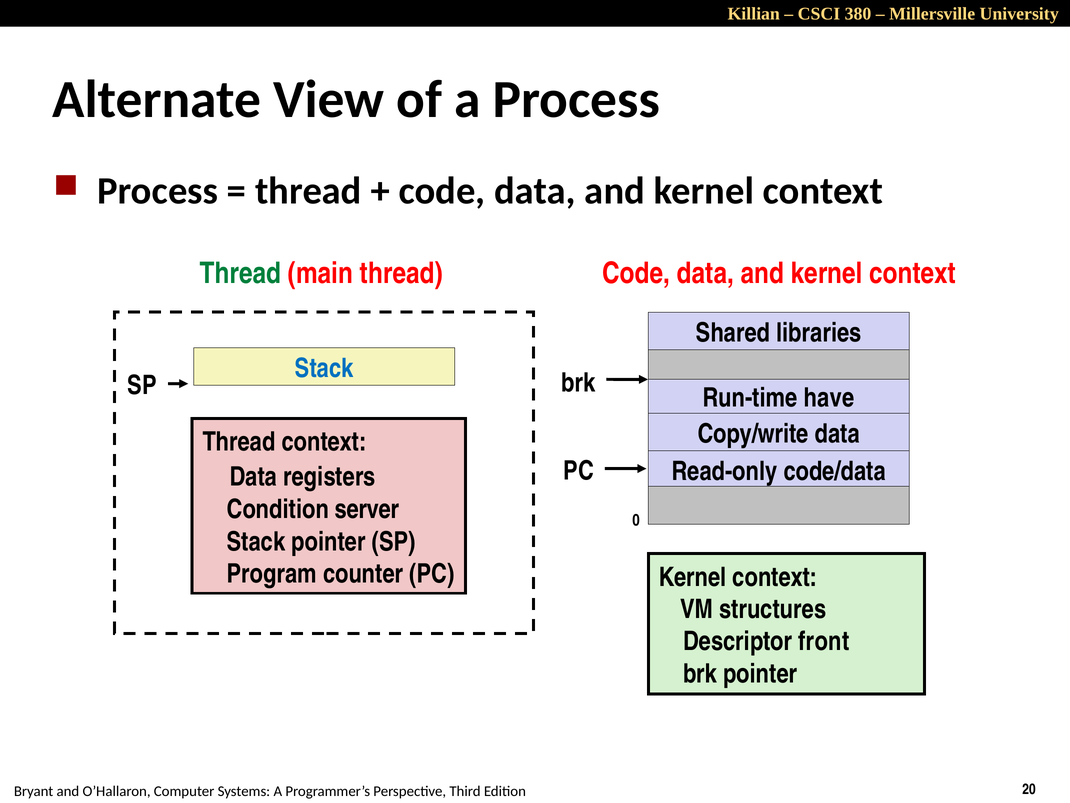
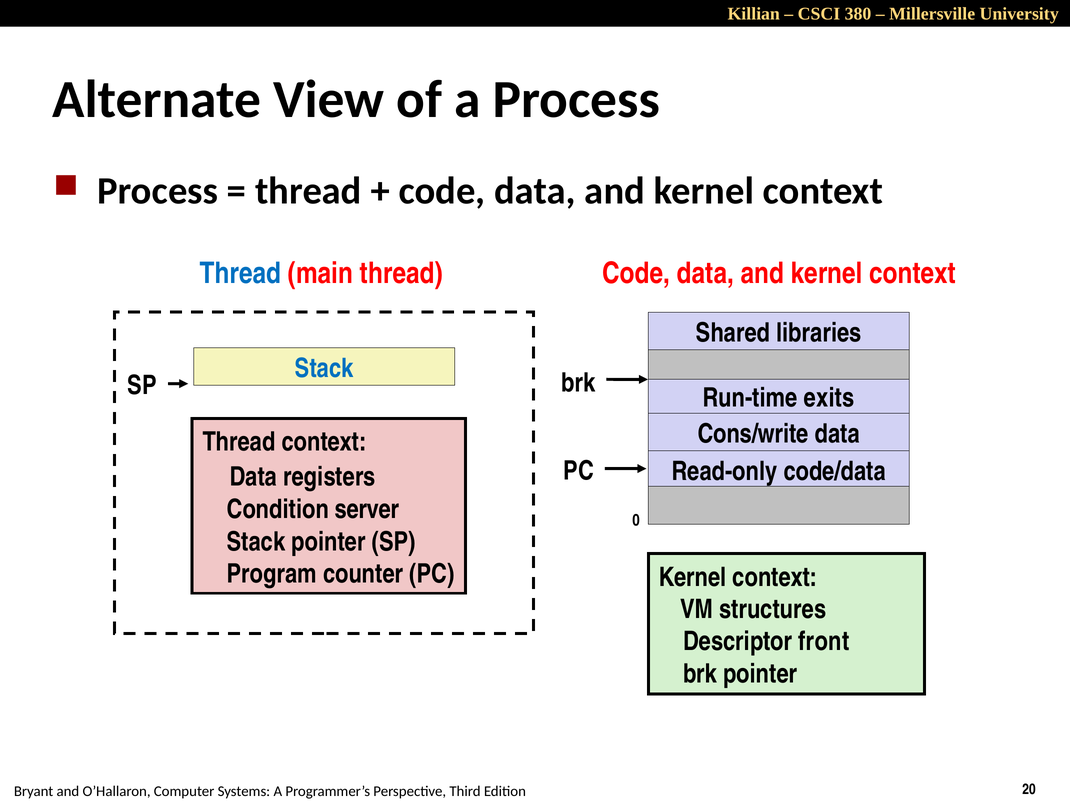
Thread colour: green -> blue (241, 273)
have: have -> exits (829, 398)
Copy/write: Copy/write -> Cons/write (753, 434)
